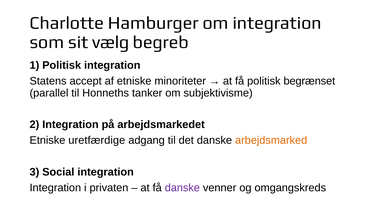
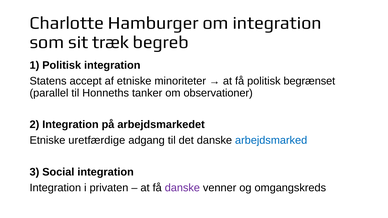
vælg: vælg -> træk (111, 42)
subjektivisme: subjektivisme -> observationer (218, 93)
arbejdsmarked colour: orange -> blue (271, 141)
